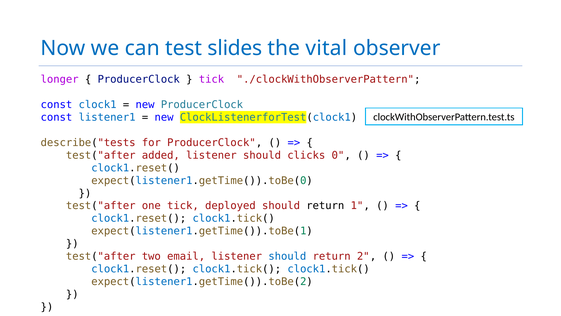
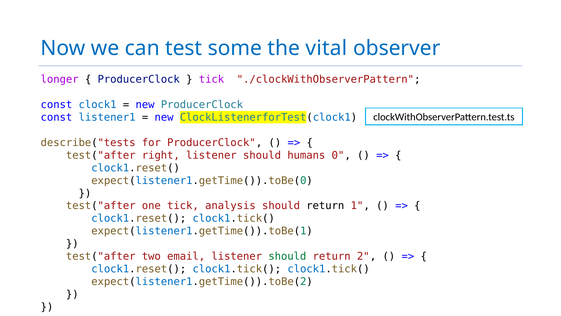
slides: slides -> some (235, 48)
added: added -> right (161, 155)
clicks: clicks -> humans (306, 155)
deployed: deployed -> analysis (230, 206)
should colour: blue -> green (287, 256)
